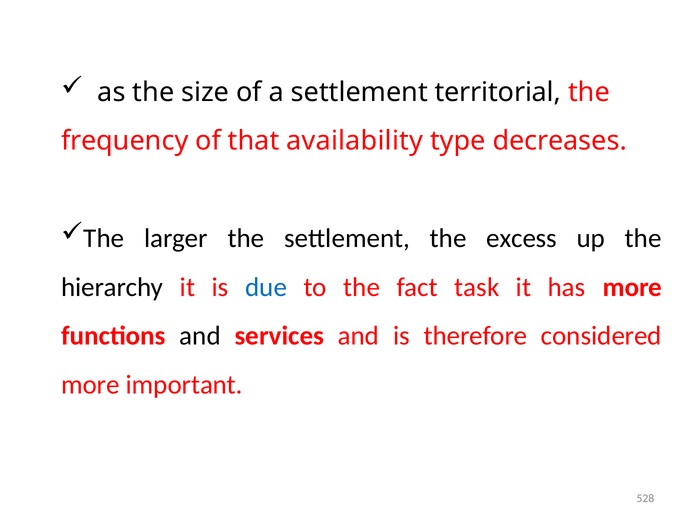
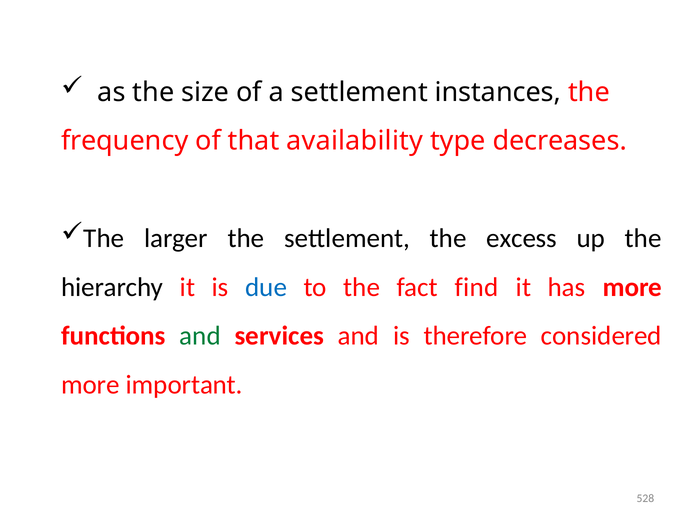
territorial: territorial -> instances (498, 92)
task: task -> find (477, 287)
and colour: black -> green (200, 336)
